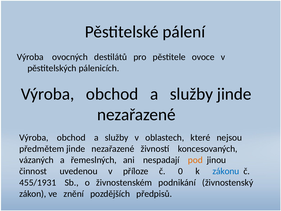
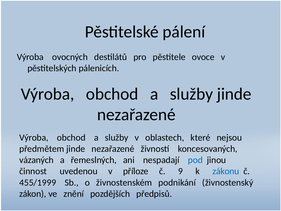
pod colour: orange -> blue (195, 160)
0: 0 -> 9 (180, 171)
455/1931: 455/1931 -> 455/1999 (38, 182)
